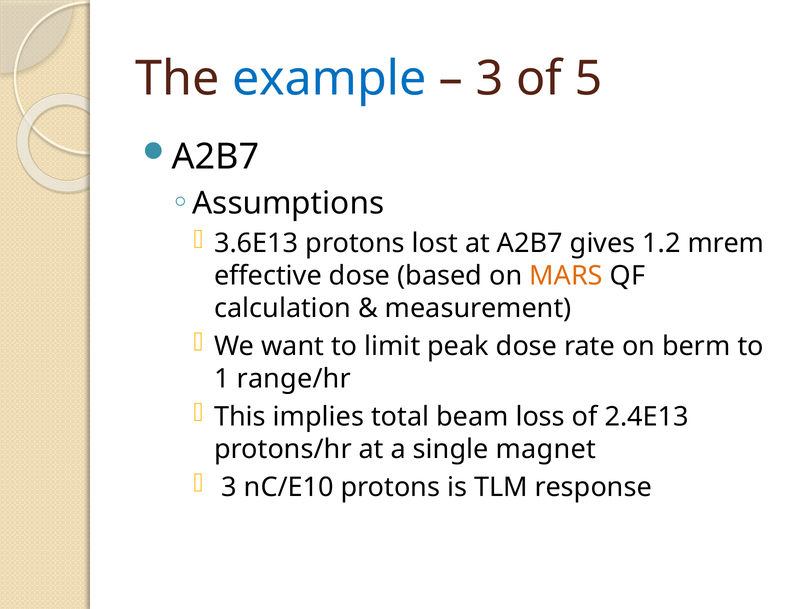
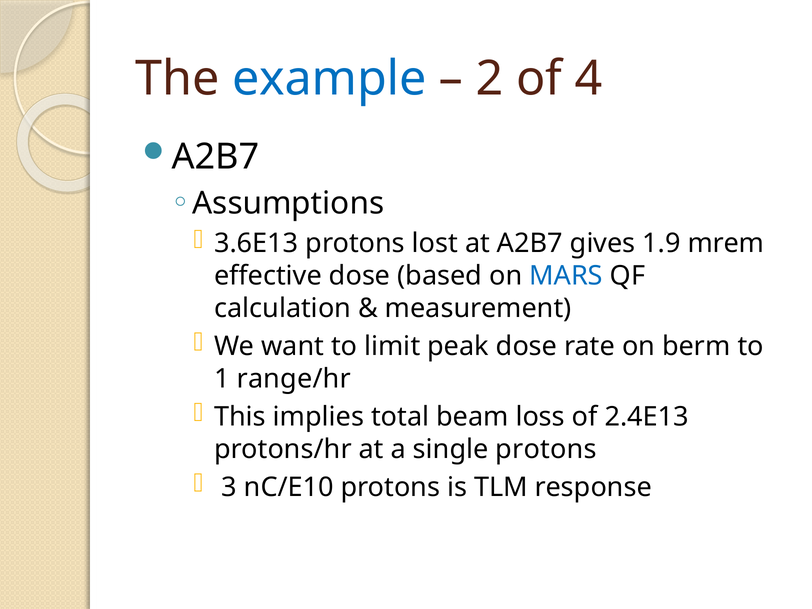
3: 3 -> 2 (490, 79)
5: 5 -> 4 (589, 79)
1.2: 1.2 -> 1.9 (662, 244)
MARS colour: orange -> blue (566, 276)
single magnet: magnet -> protons (546, 449)
